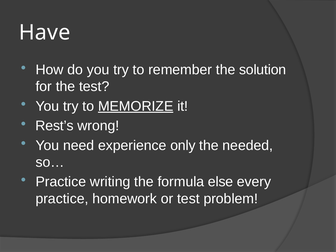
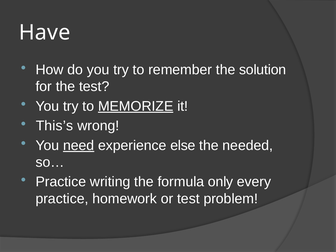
Rest’s: Rest’s -> This’s (54, 126)
need underline: none -> present (79, 145)
only: only -> else (183, 145)
else: else -> only (221, 182)
